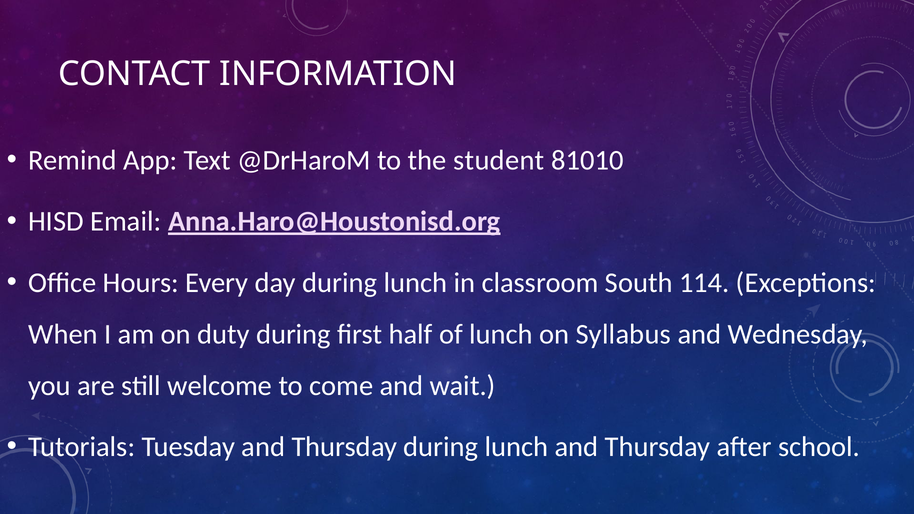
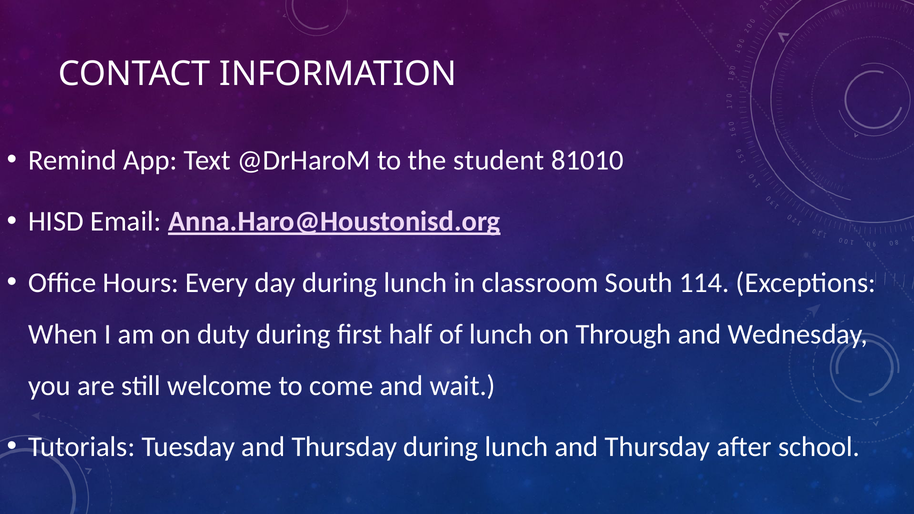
Syllabus: Syllabus -> Through (624, 334)
